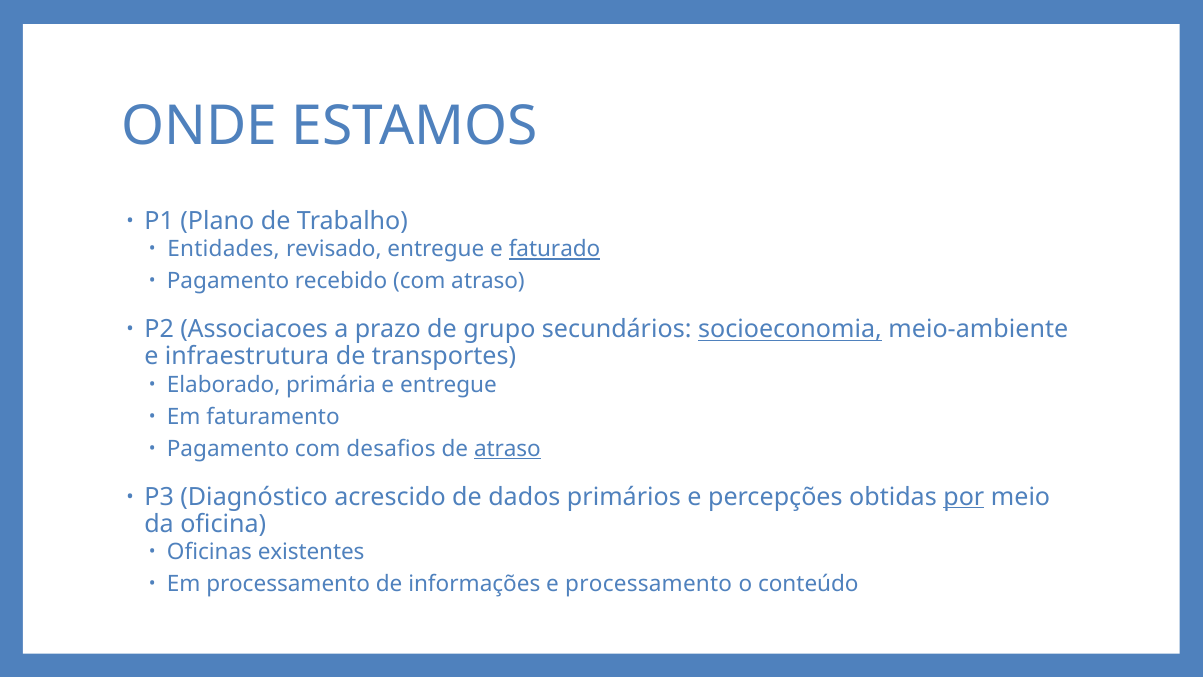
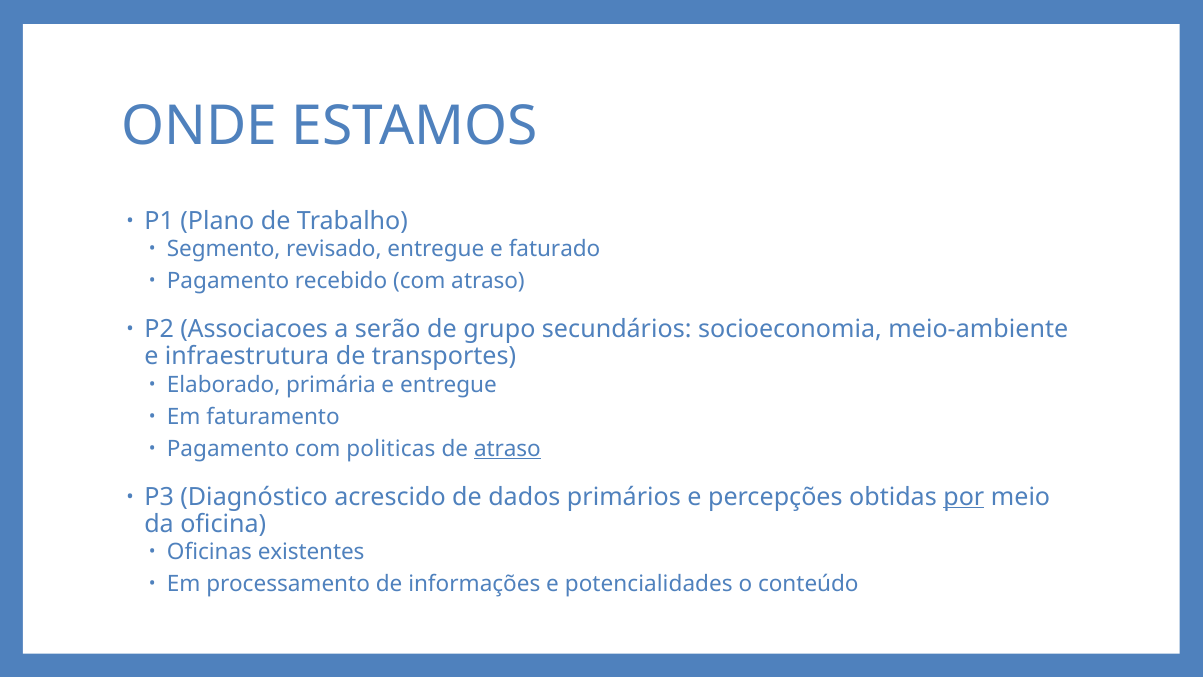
Entidades: Entidades -> Segmento (224, 249)
faturado underline: present -> none (555, 249)
prazo: prazo -> serão (388, 329)
socioeconomia underline: present -> none (790, 329)
desafios: desafios -> politicas (391, 448)
e processamento: processamento -> potencialidades (649, 584)
